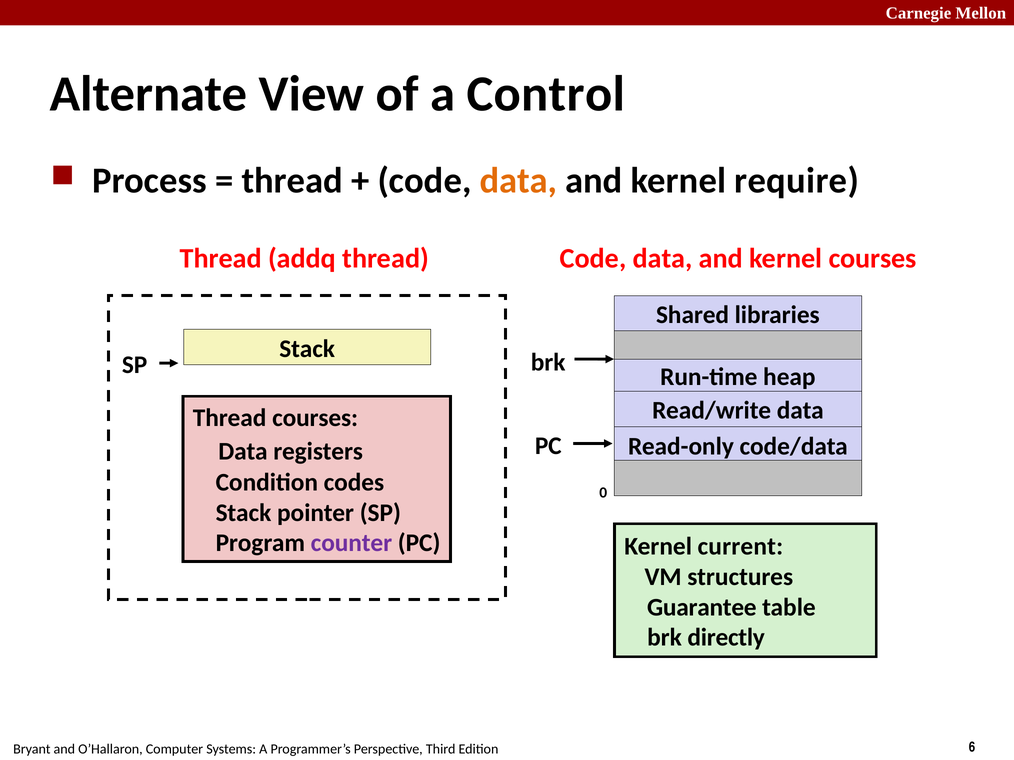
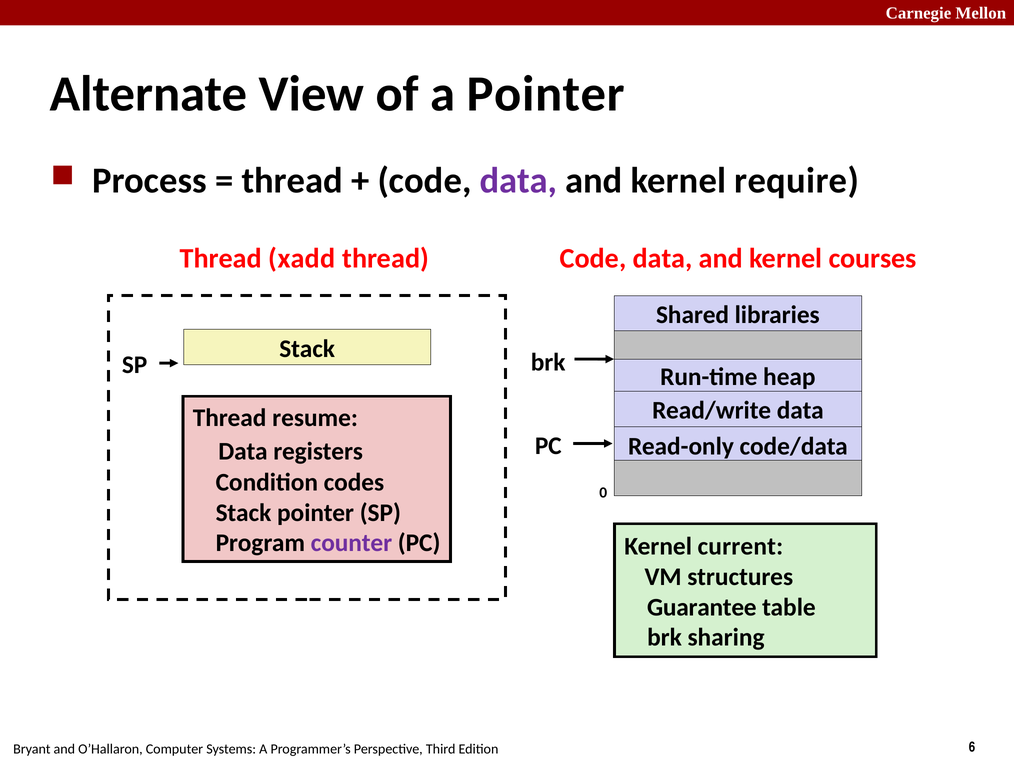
a Control: Control -> Pointer (546, 94)
data colour: orange -> purple (518, 181)
addq: addq -> xadd (302, 259)
Thread courses: courses -> resume (315, 418)
directly: directly -> sharing (726, 638)
